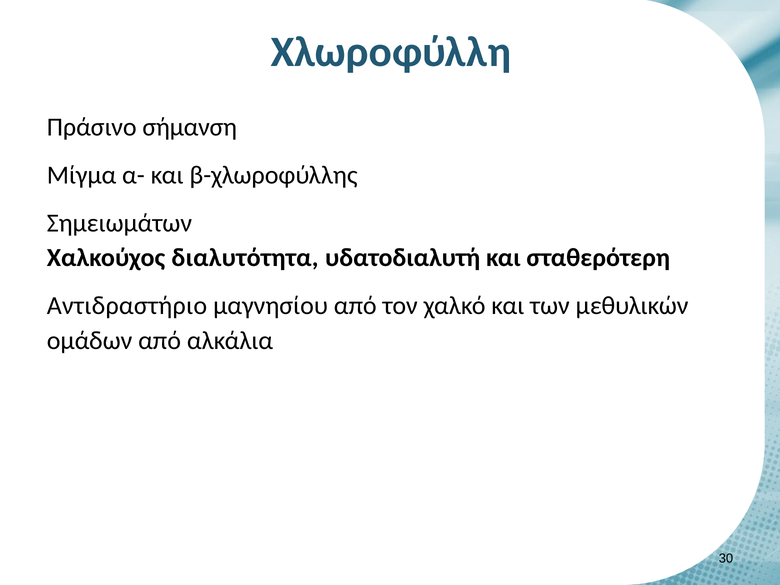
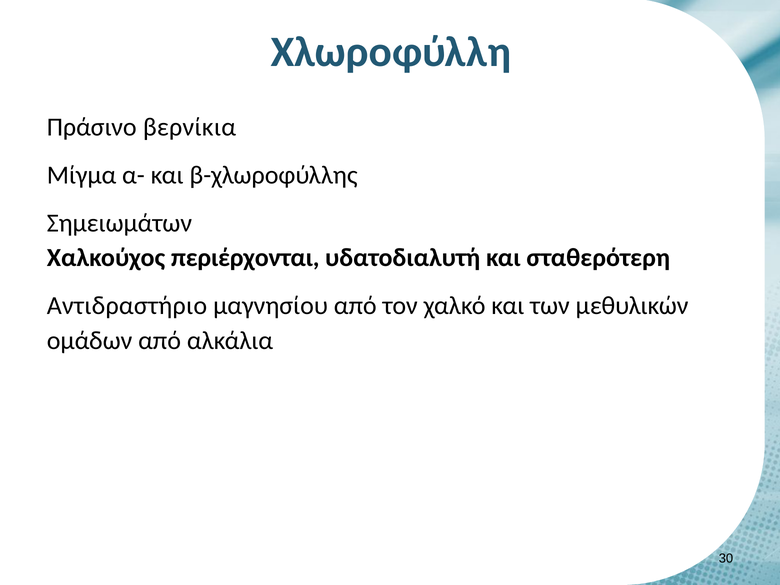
σήμανση: σήμανση -> βερνίκια (189, 127)
διαλυτότητα: διαλυτότητα -> περιέρχονται (245, 258)
